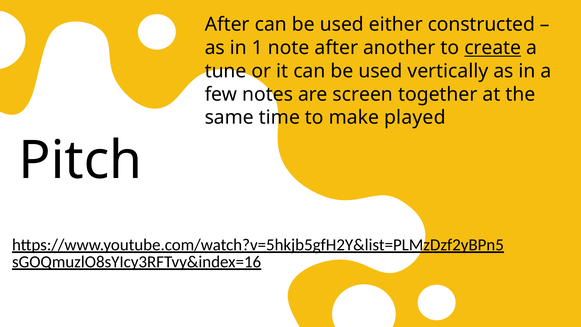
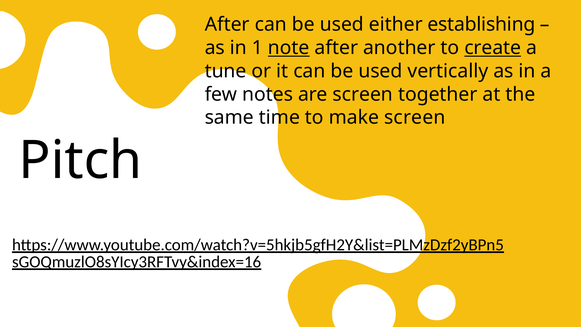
constructed: constructed -> establishing (481, 24)
note underline: none -> present (289, 48)
make played: played -> screen (415, 117)
